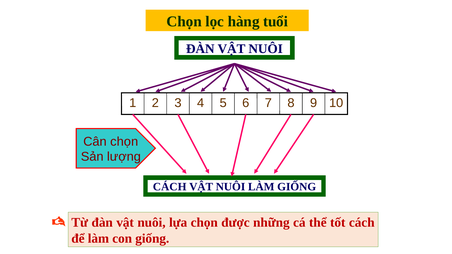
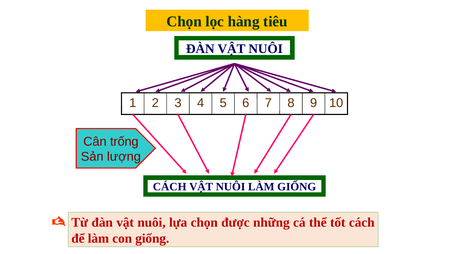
tuổi: tuổi -> tiêu (275, 22)
Cân chọn: chọn -> trống (124, 142)
